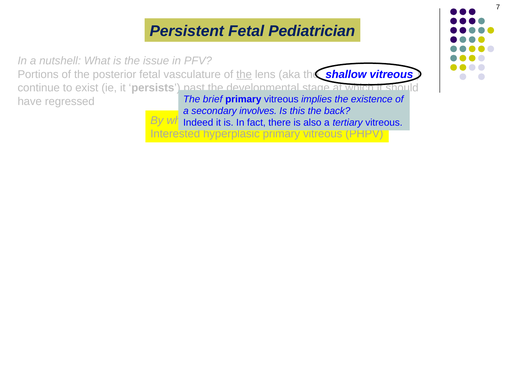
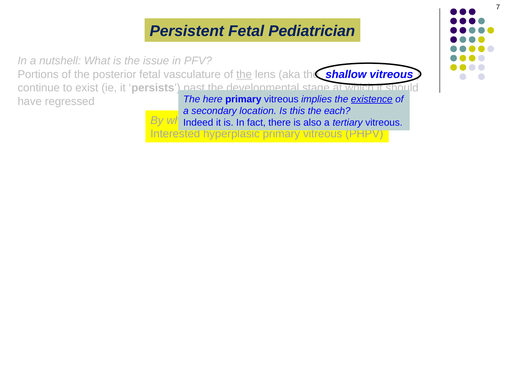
brief: brief -> here (213, 99)
existence underline: none -> present (372, 99)
involves: involves -> location (258, 111)
back: back -> each (337, 111)
